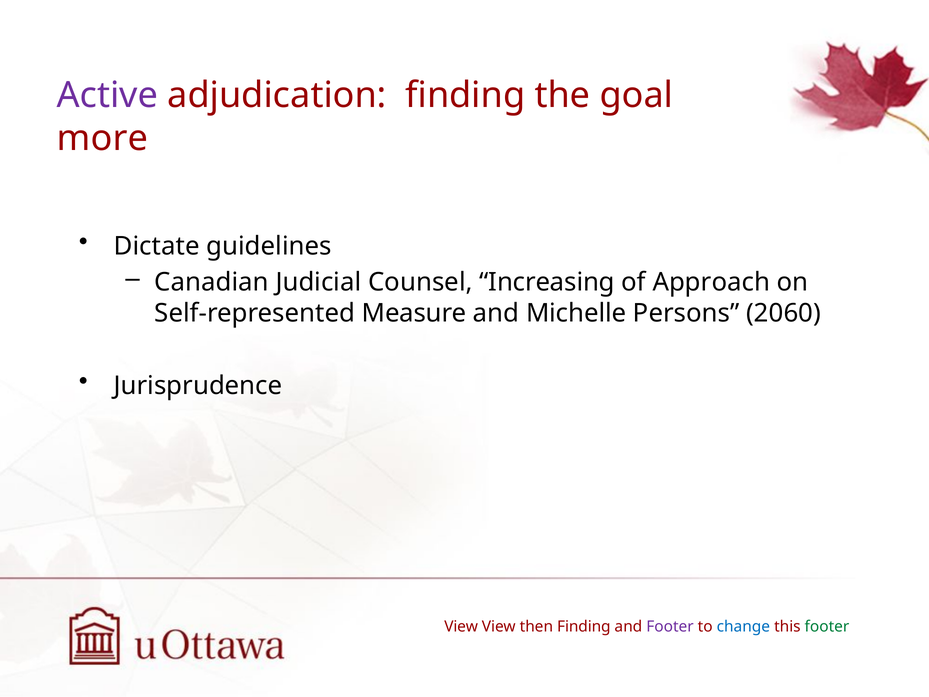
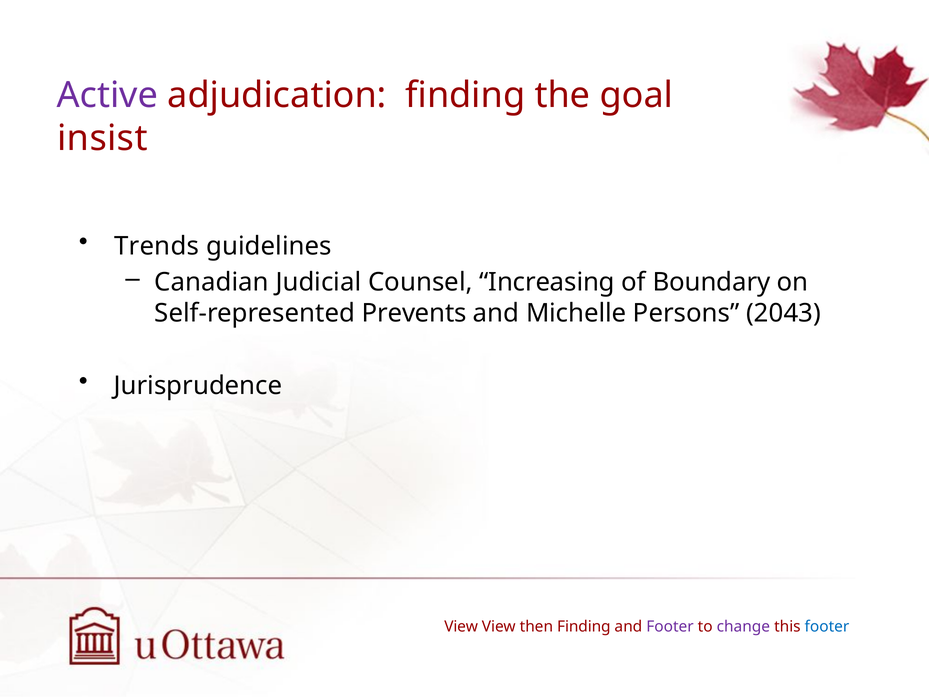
more: more -> insist (102, 138)
Dictate: Dictate -> Trends (157, 246)
Approach: Approach -> Boundary (711, 282)
Measure: Measure -> Prevents (414, 313)
2060: 2060 -> 2043 (784, 313)
change colour: blue -> purple (743, 627)
footer colour: green -> blue (827, 627)
